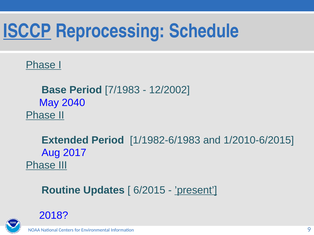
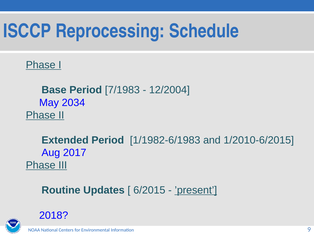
ISCCP underline: present -> none (27, 31)
12/2002: 12/2002 -> 12/2004 (169, 90)
2040: 2040 -> 2034 (73, 103)
